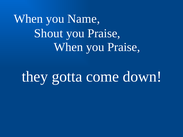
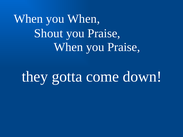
you Name: Name -> When (84, 19)
